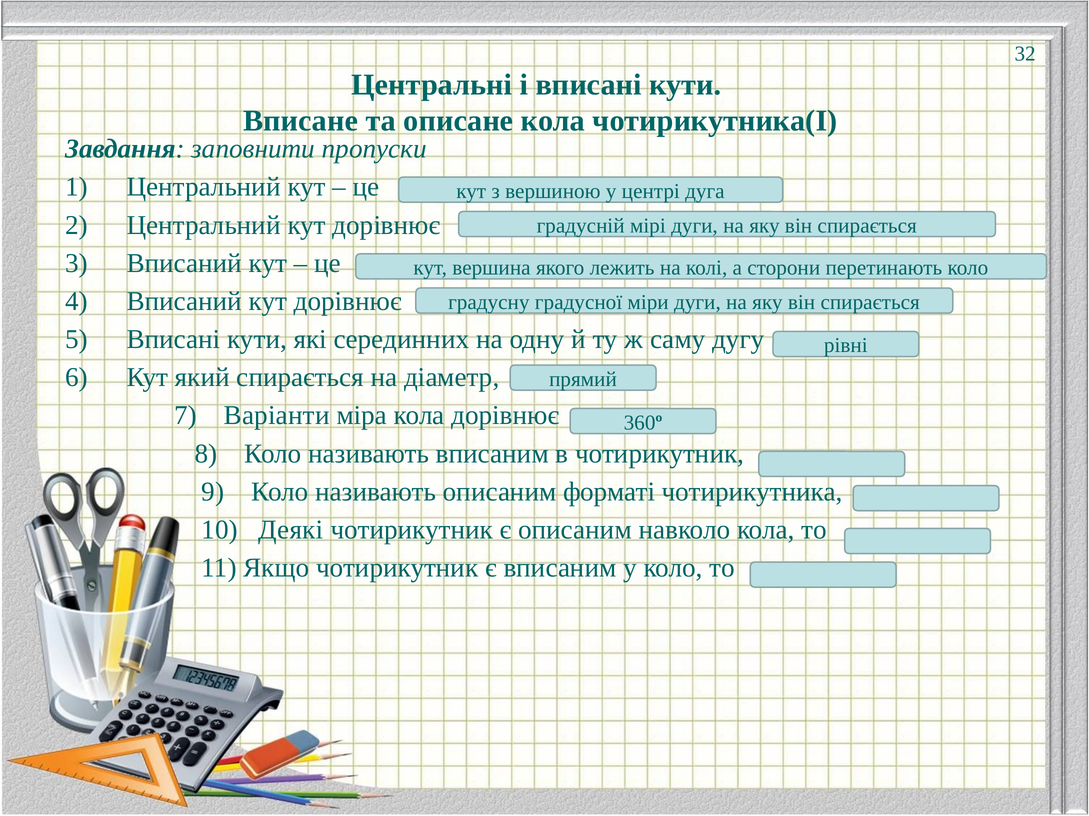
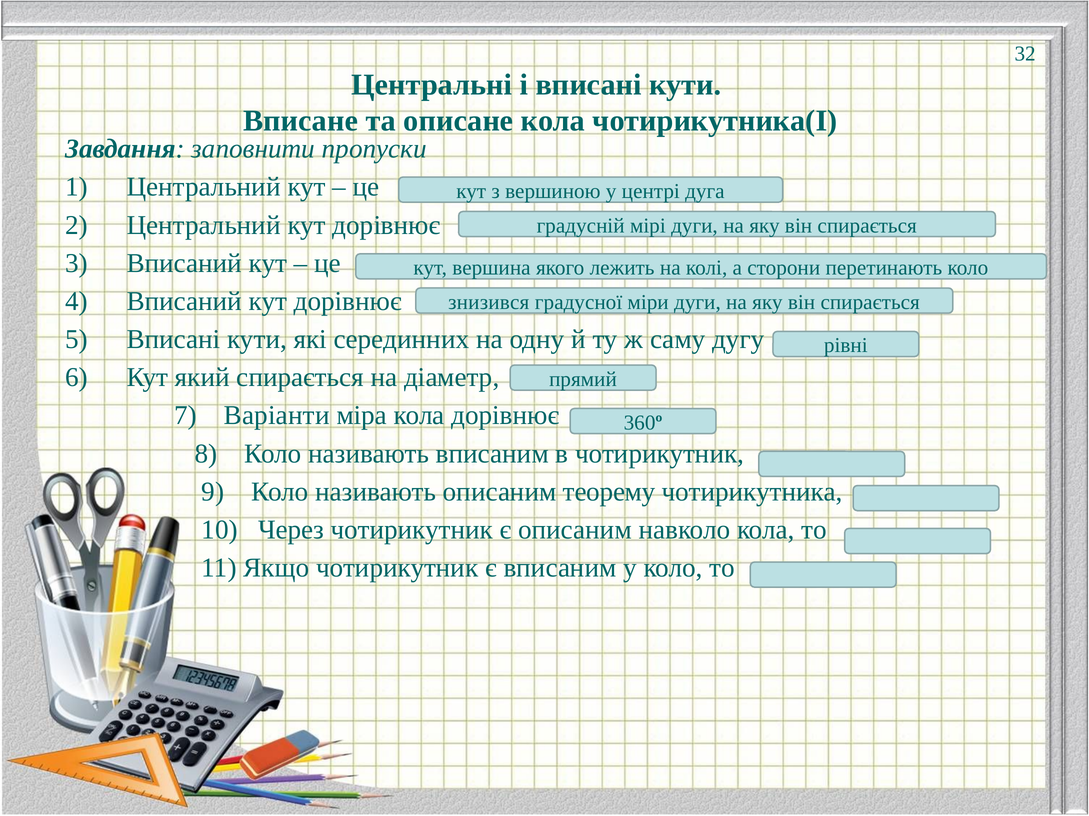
градусну: градусну -> знизився (489, 302)
форматі: форматі -> теорему (609, 492)
Деякі: Деякі -> Через (291, 530)
